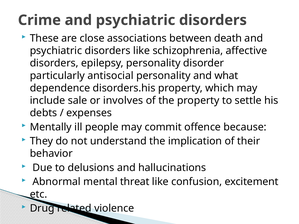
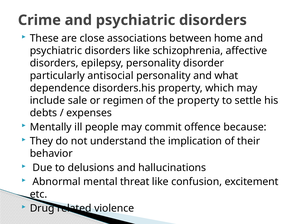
death: death -> home (228, 38)
involves: involves -> regimen (123, 101)
